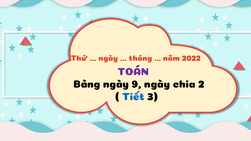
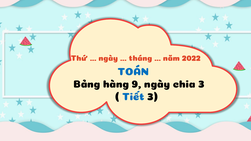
TOÁN colour: purple -> blue (133, 72)
Bảng ngày: ngày -> hàng (116, 84)
chia 2: 2 -> 3 (201, 84)
